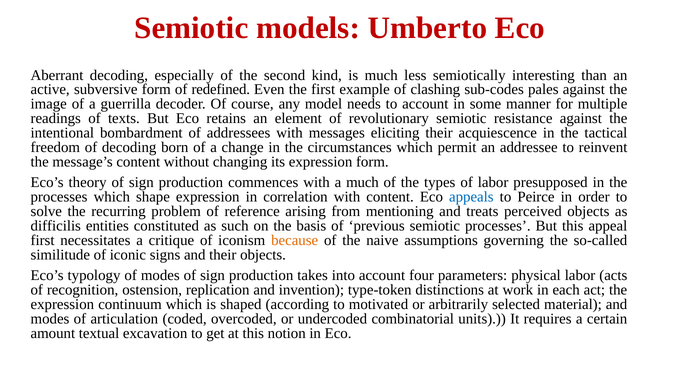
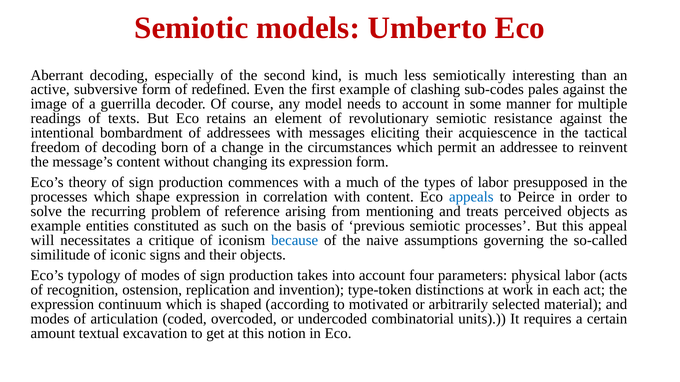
difficilis: difficilis -> example (56, 226)
first: first -> will (42, 241)
because colour: orange -> blue (295, 241)
